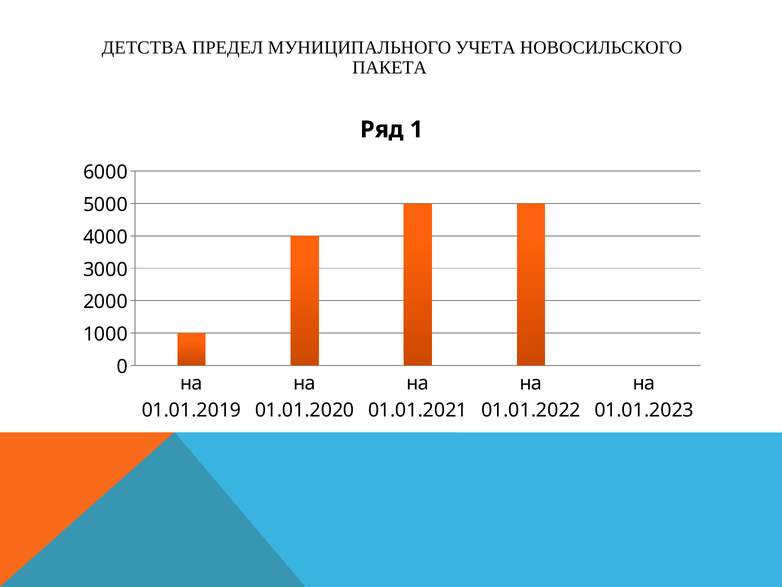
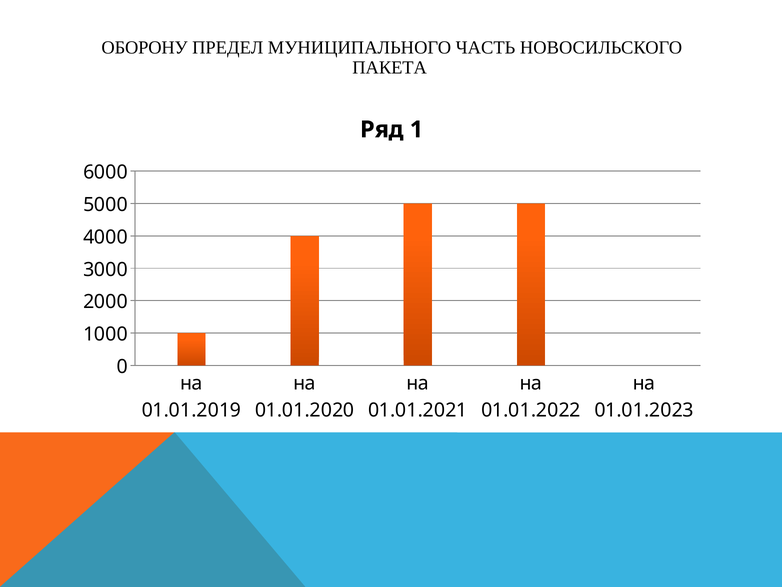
ДЕТСТВА: ДЕТСТВА -> ОБОРОНУ (145, 48)
УЧЕТА: УЧЕТА -> ЧАСТЬ (485, 48)
